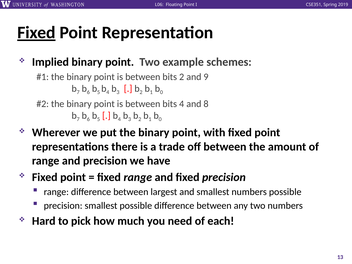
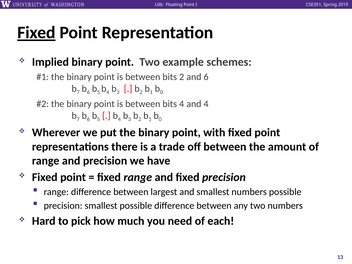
and 9: 9 -> 6 (206, 77)
and 8: 8 -> 4 (206, 104)
